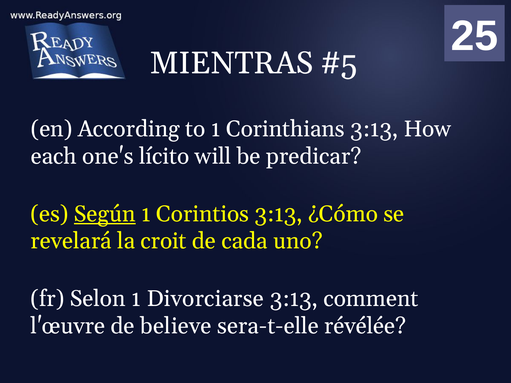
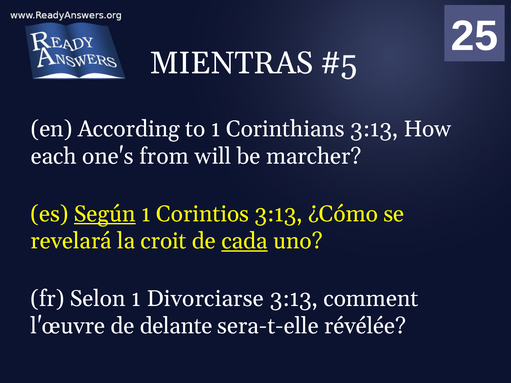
lícito: lícito -> from (164, 157)
predicar: predicar -> marcher (314, 157)
cada underline: none -> present (244, 241)
believe: believe -> delante (176, 326)
